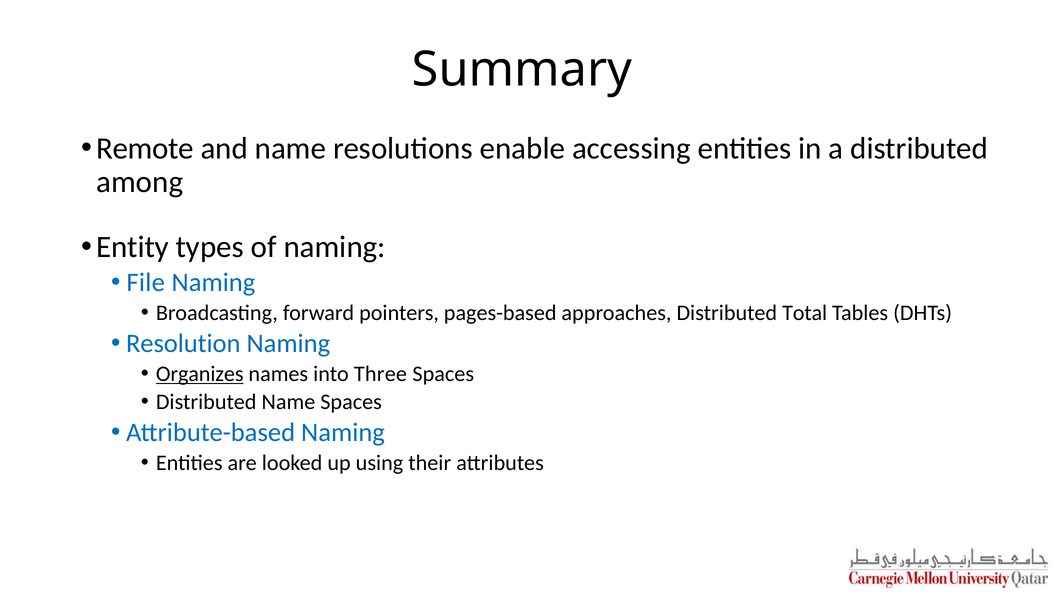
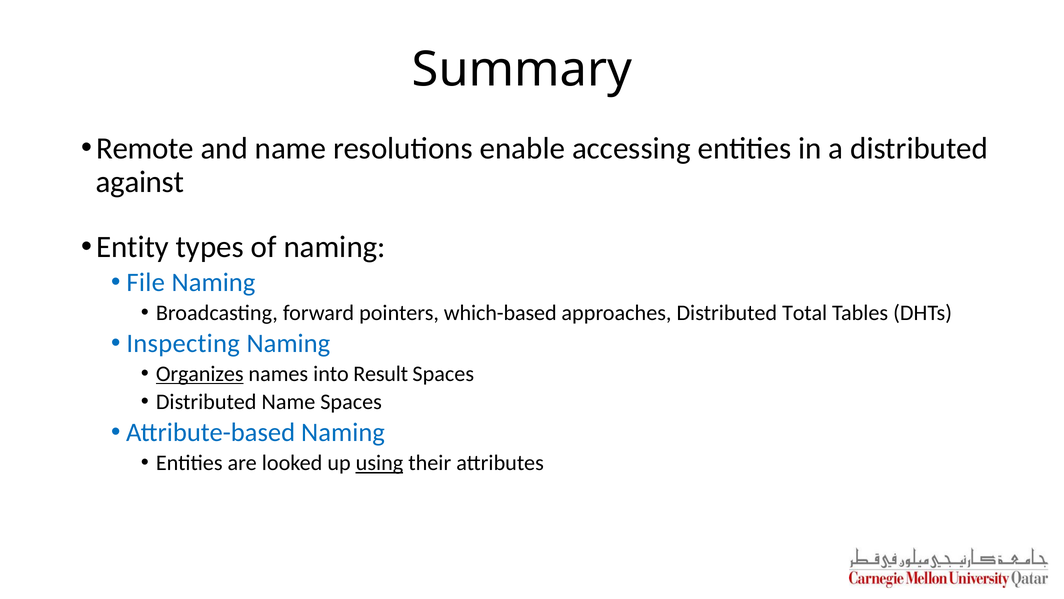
among: among -> against (140, 182)
pages-based: pages-based -> which-based (500, 313)
Resolution: Resolution -> Inspecting (183, 343)
Three: Three -> Result (381, 374)
using underline: none -> present (379, 463)
